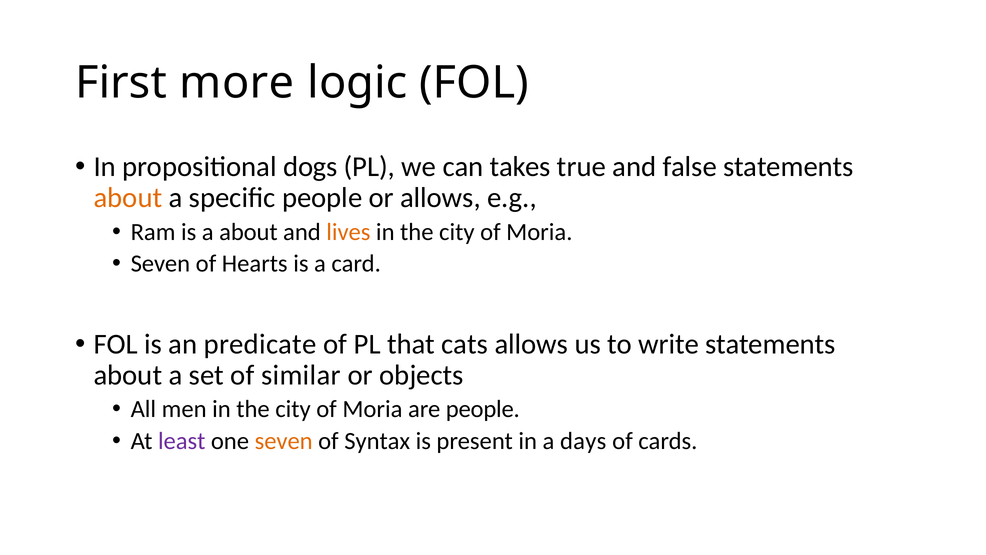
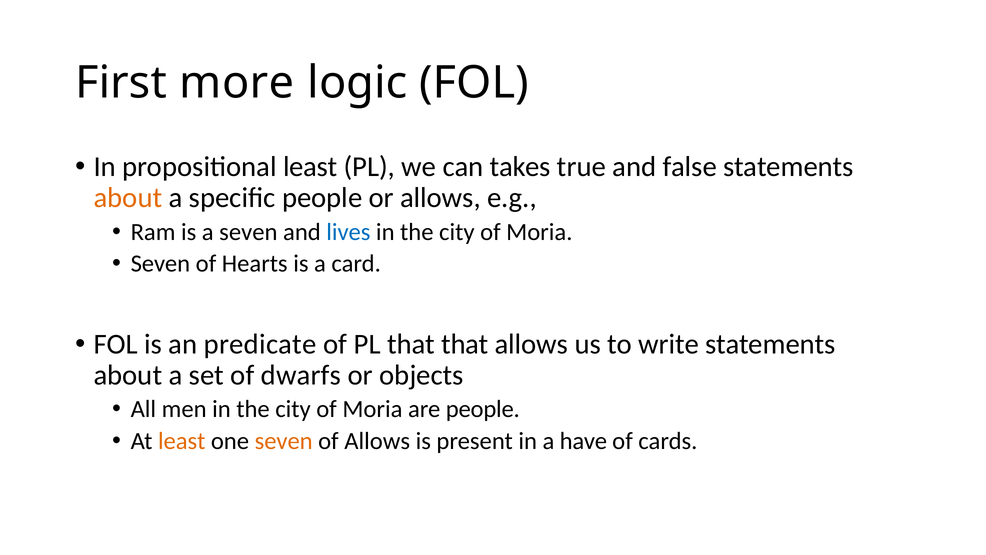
propositional dogs: dogs -> least (310, 167)
a about: about -> seven (248, 232)
lives colour: orange -> blue (348, 232)
that cats: cats -> that (465, 344)
similar: similar -> dwarfs (301, 375)
least colour: purple -> orange (182, 441)
of Syntax: Syntax -> Allows (377, 441)
days: days -> have (583, 441)
